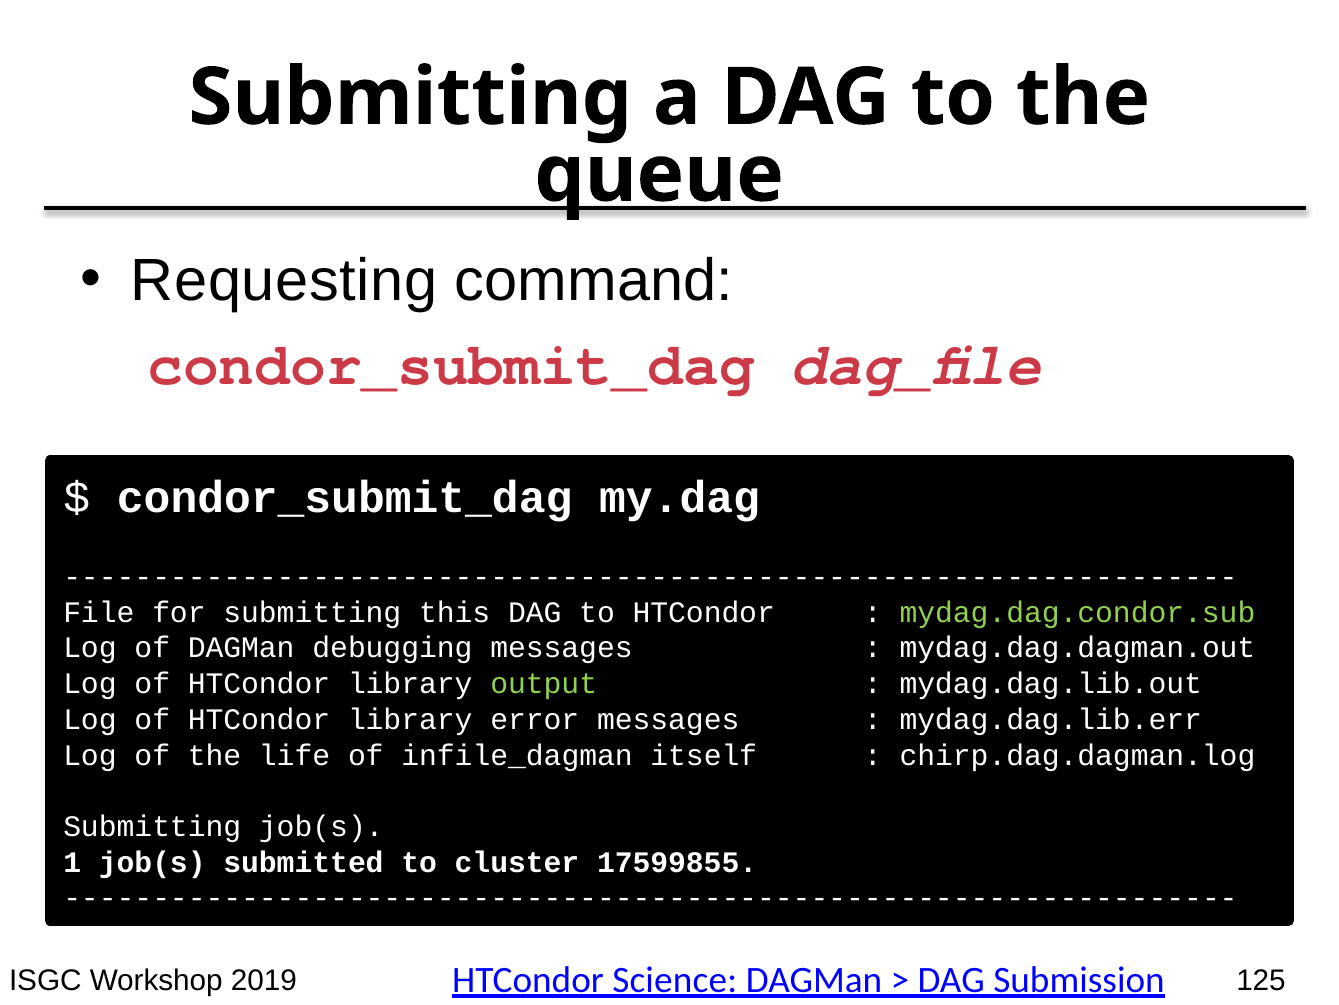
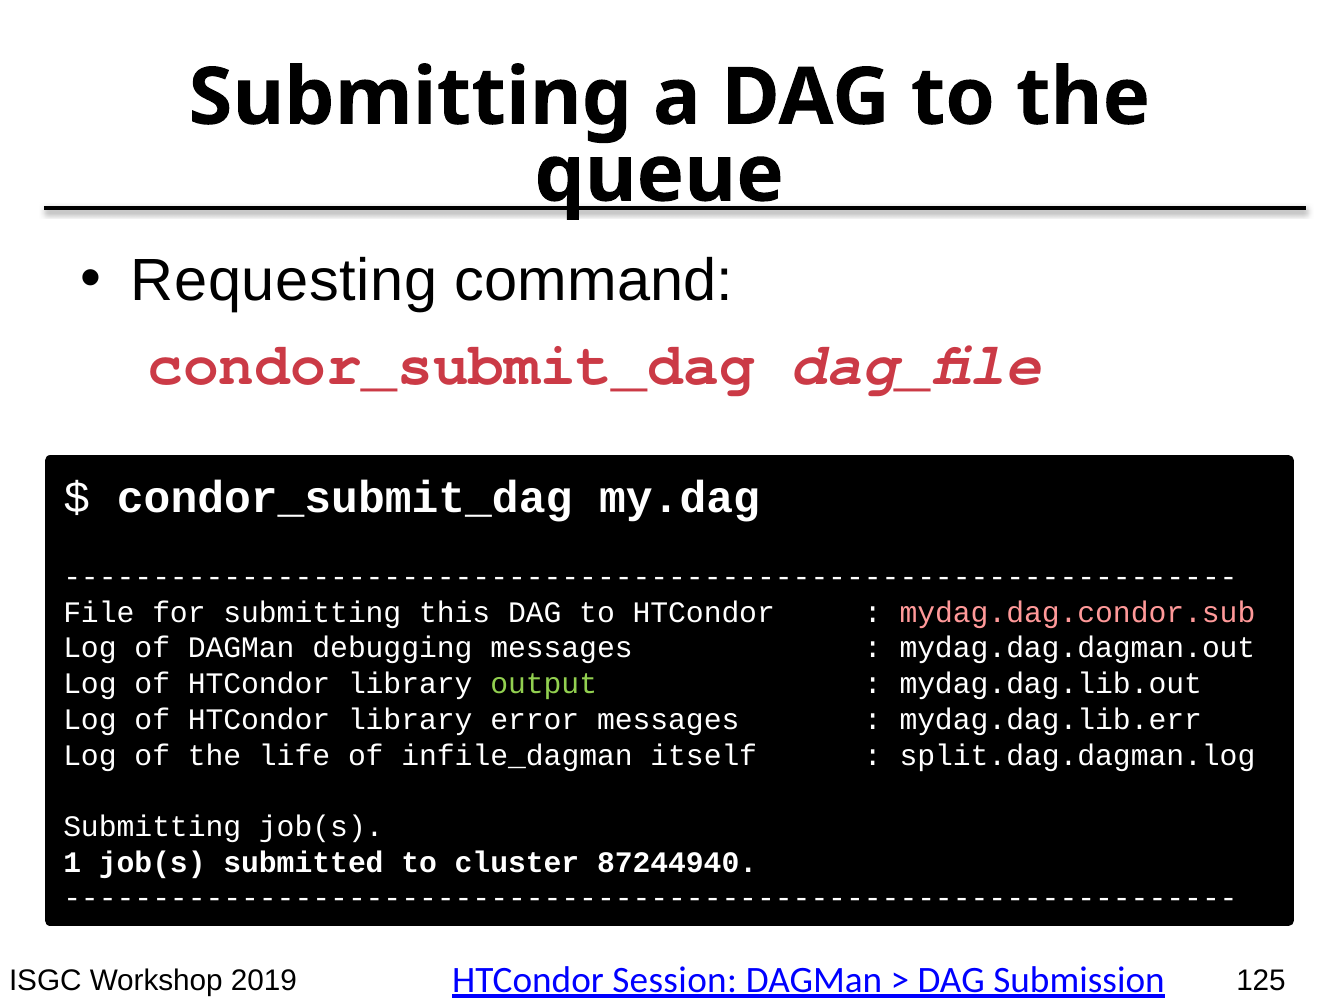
mydag.dag.condor.sub colour: light green -> pink (1077, 612)
chirp.dag.dagman.log: chirp.dag.dagman.log -> split.dag.dagman.log (1077, 755)
17599855: 17599855 -> 87244940 (677, 862)
Science: Science -> Session (675, 979)
